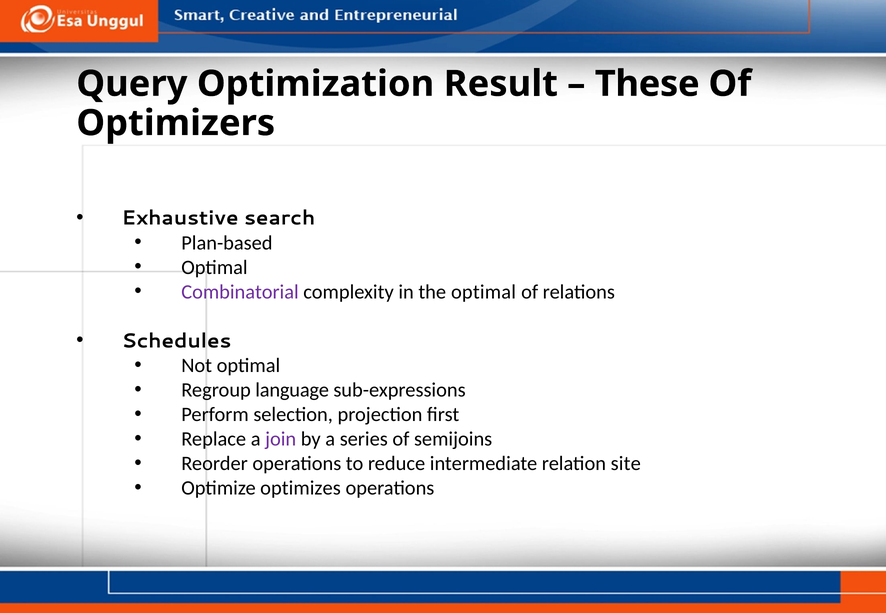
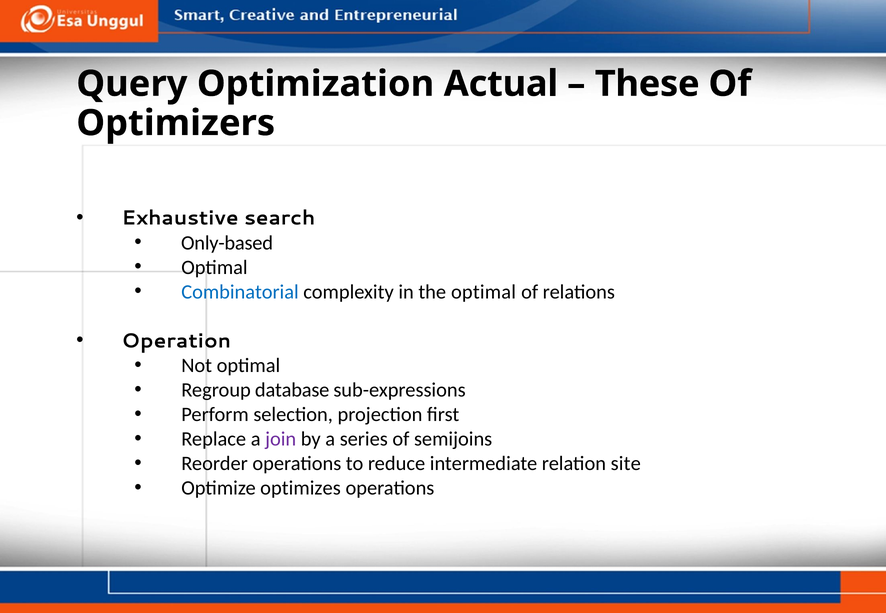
Result: Result -> Actual (501, 84)
Plan-based: Plan-based -> Only-based (227, 243)
Combinatorial colour: purple -> blue (240, 292)
Schedules: Schedules -> Operation (176, 341)
language: language -> database (292, 390)
